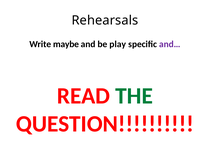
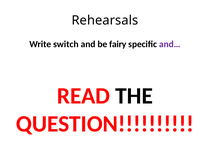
maybe: maybe -> switch (66, 44)
play: play -> fairy (118, 44)
THE colour: green -> black (134, 95)
